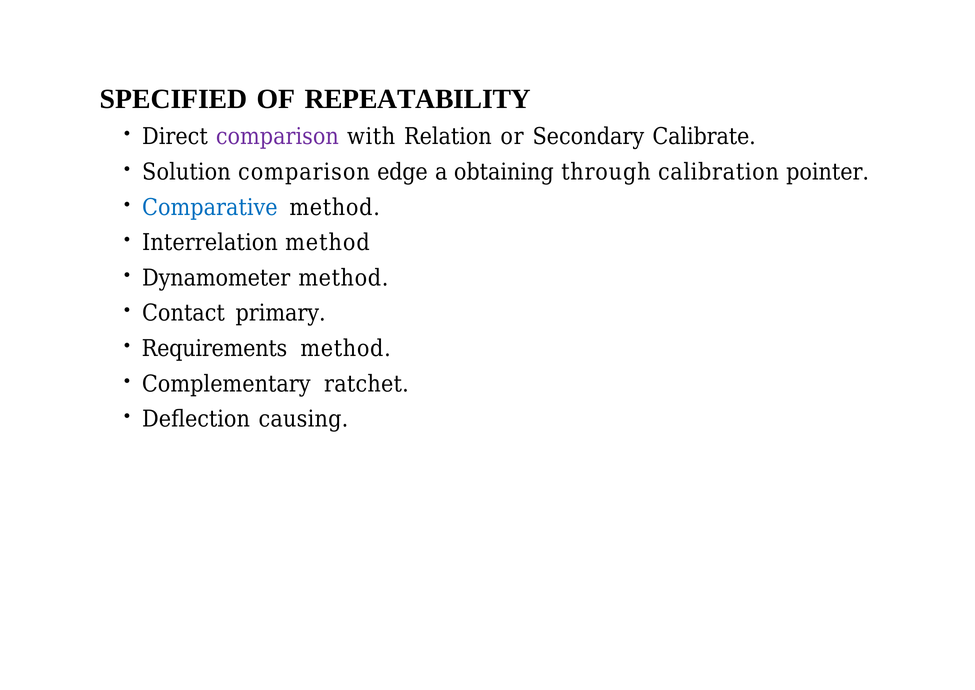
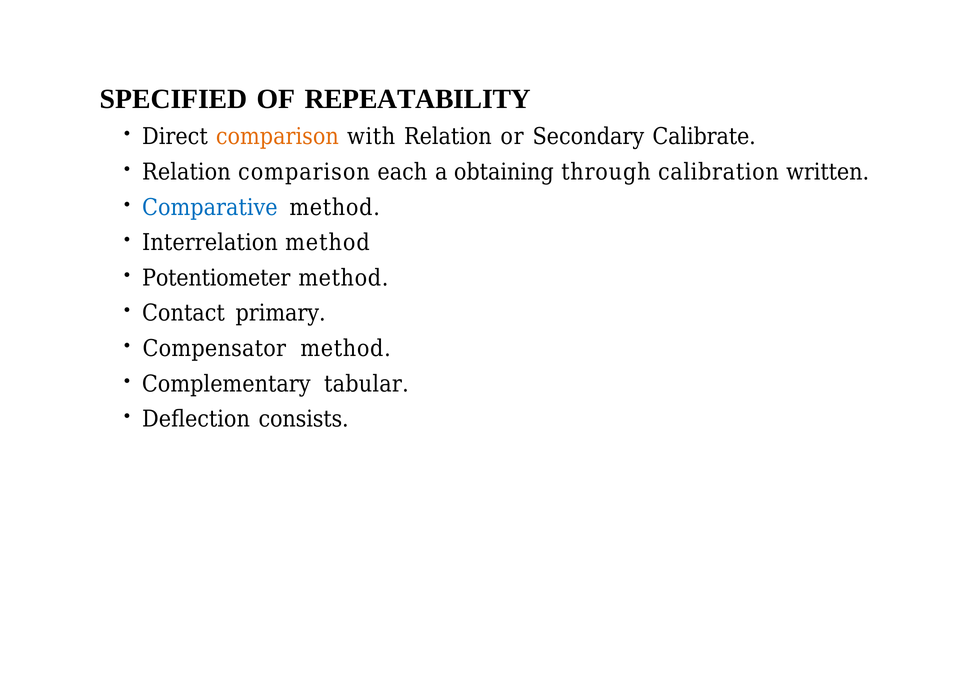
comparison colour: purple -> orange (277, 137)
Solution: Solution -> Relation (186, 172)
edge: edge -> each (402, 172)
pointer: pointer -> written (828, 172)
Dynamometer: Dynamometer -> Potentiometer (216, 278)
Requirements: Requirements -> Compensator (214, 348)
ratchet: ratchet -> tabular (366, 384)
causing: causing -> consists (304, 419)
